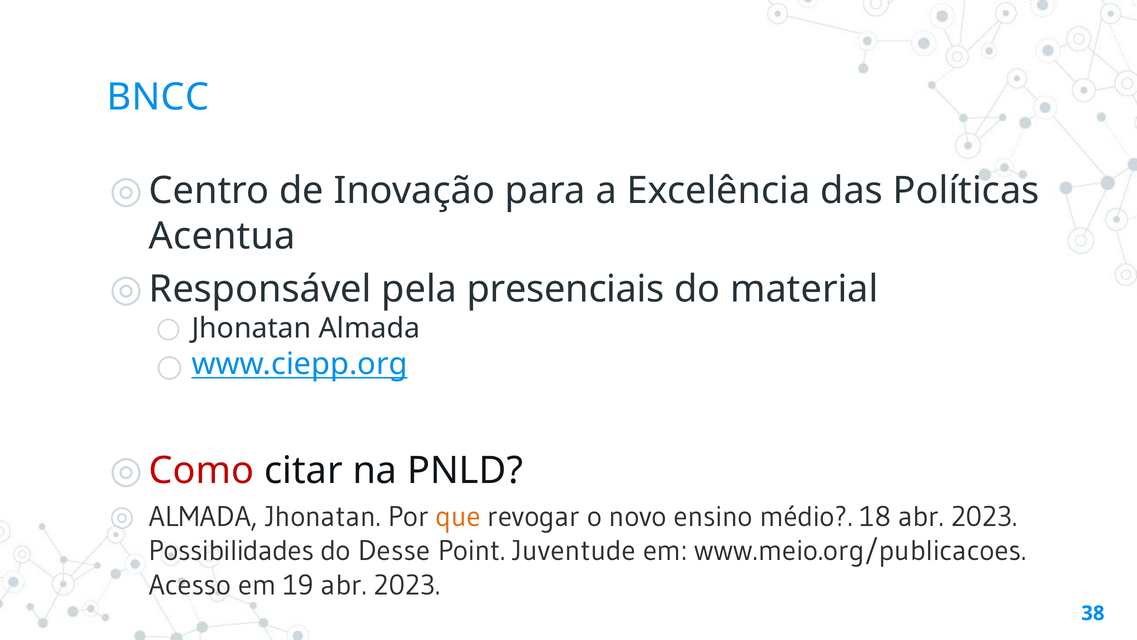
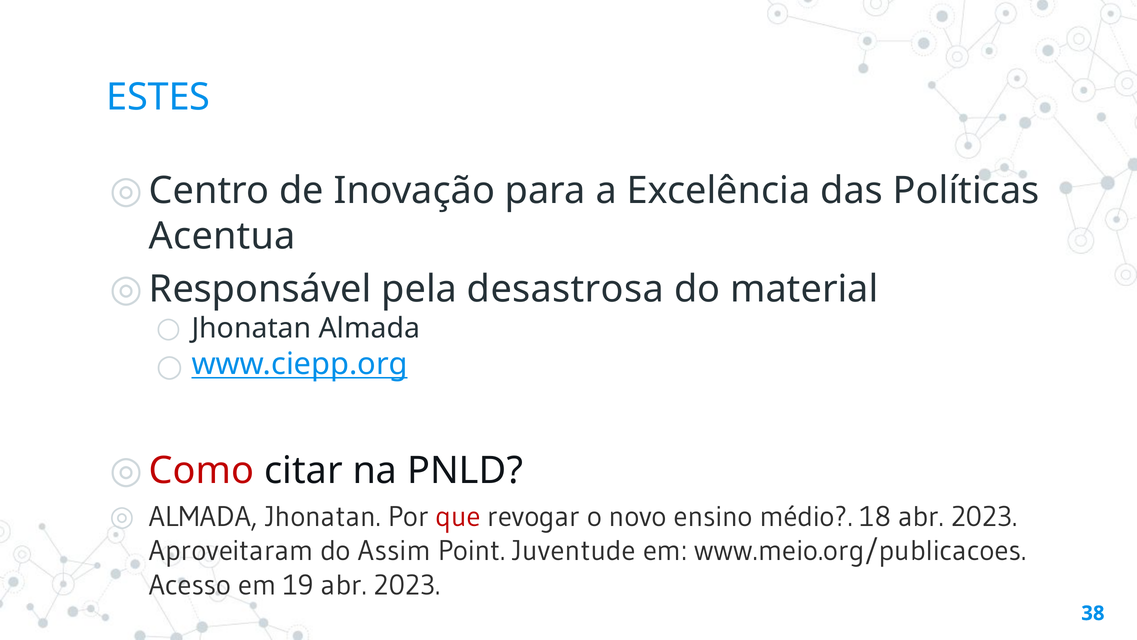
BNCC: BNCC -> ESTES (158, 97)
presenciais: presenciais -> desastrosa (565, 289)
que colour: orange -> red (458, 517)
Possibilidades: Possibilidades -> Aproveitaram (231, 551)
Desse: Desse -> Assim (394, 551)
